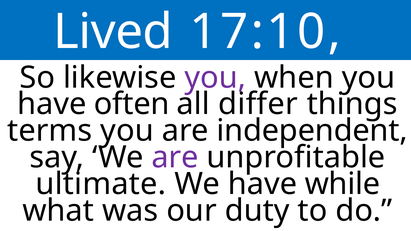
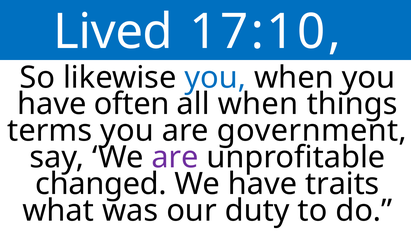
you colour: purple -> blue (215, 78)
all differ: differ -> when (258, 104)
independent: independent -> government (312, 131)
ultimate: ultimate -> changed (101, 184)
while: while -> traits (342, 184)
